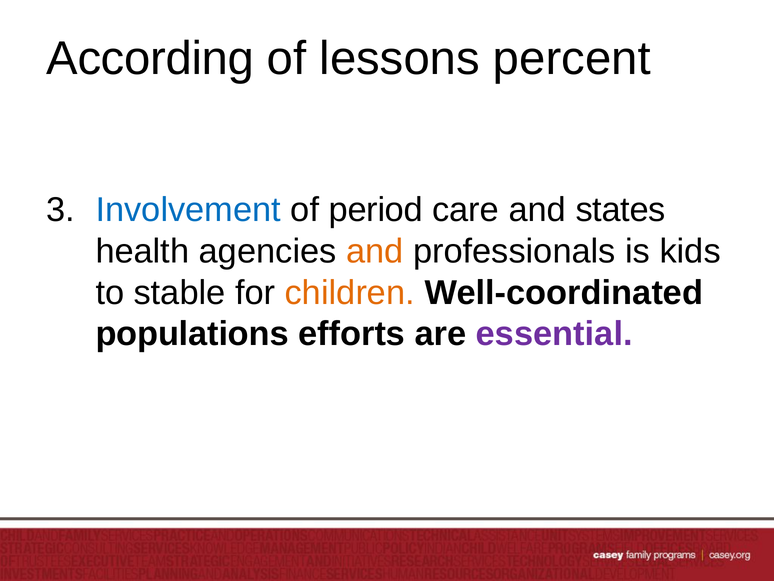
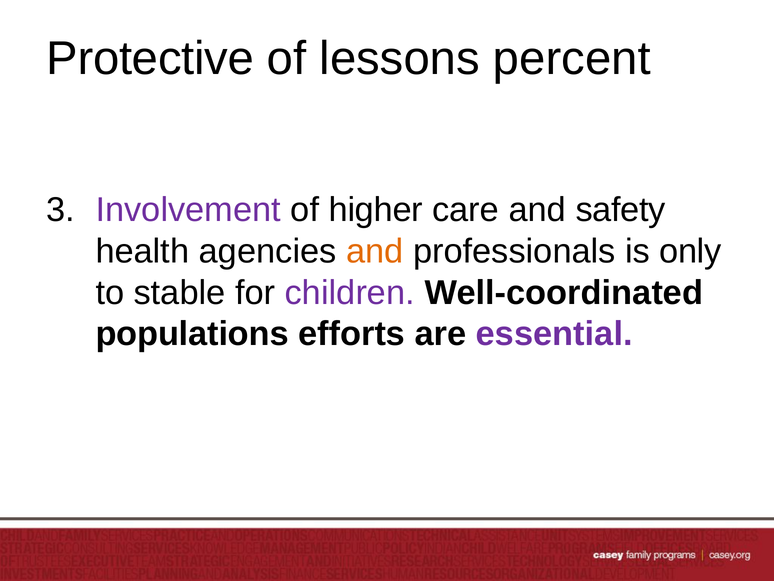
According: According -> Protective (150, 59)
Involvement colour: blue -> purple (188, 210)
period: period -> higher (376, 210)
states: states -> safety (621, 210)
kids: kids -> only (690, 251)
children colour: orange -> purple (350, 293)
